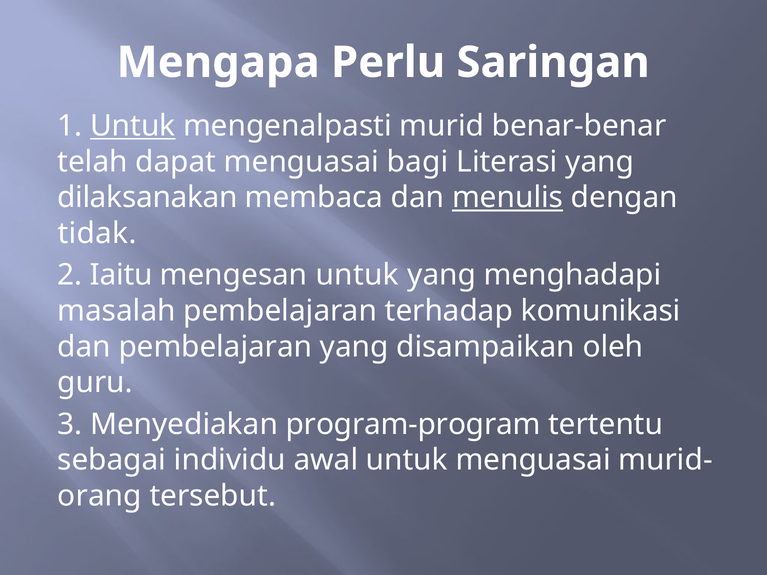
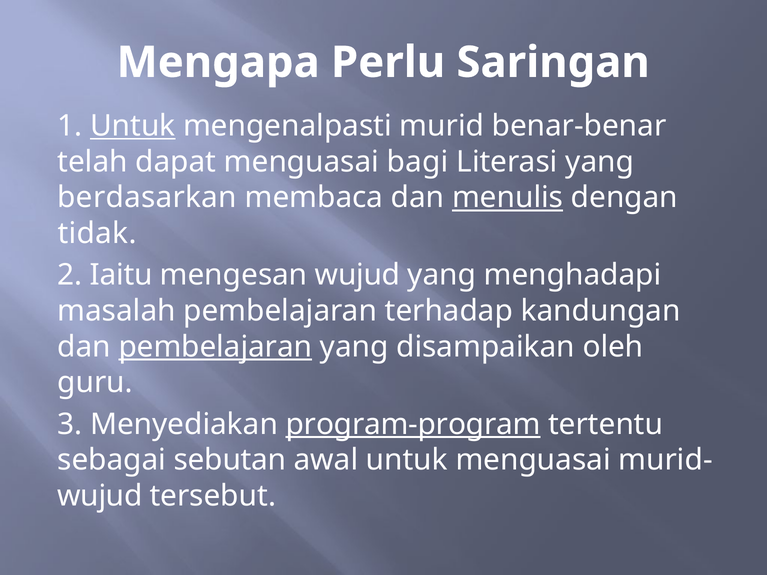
dilaksanakan: dilaksanakan -> berdasarkan (147, 198)
mengesan untuk: untuk -> wujud (358, 275)
komunikasi: komunikasi -> kandungan (601, 311)
pembelajaran underline: none -> present (215, 347)
program-program underline: none -> present (413, 425)
individu: individu -> sebutan (230, 460)
orang: orang -> wujud (100, 496)
